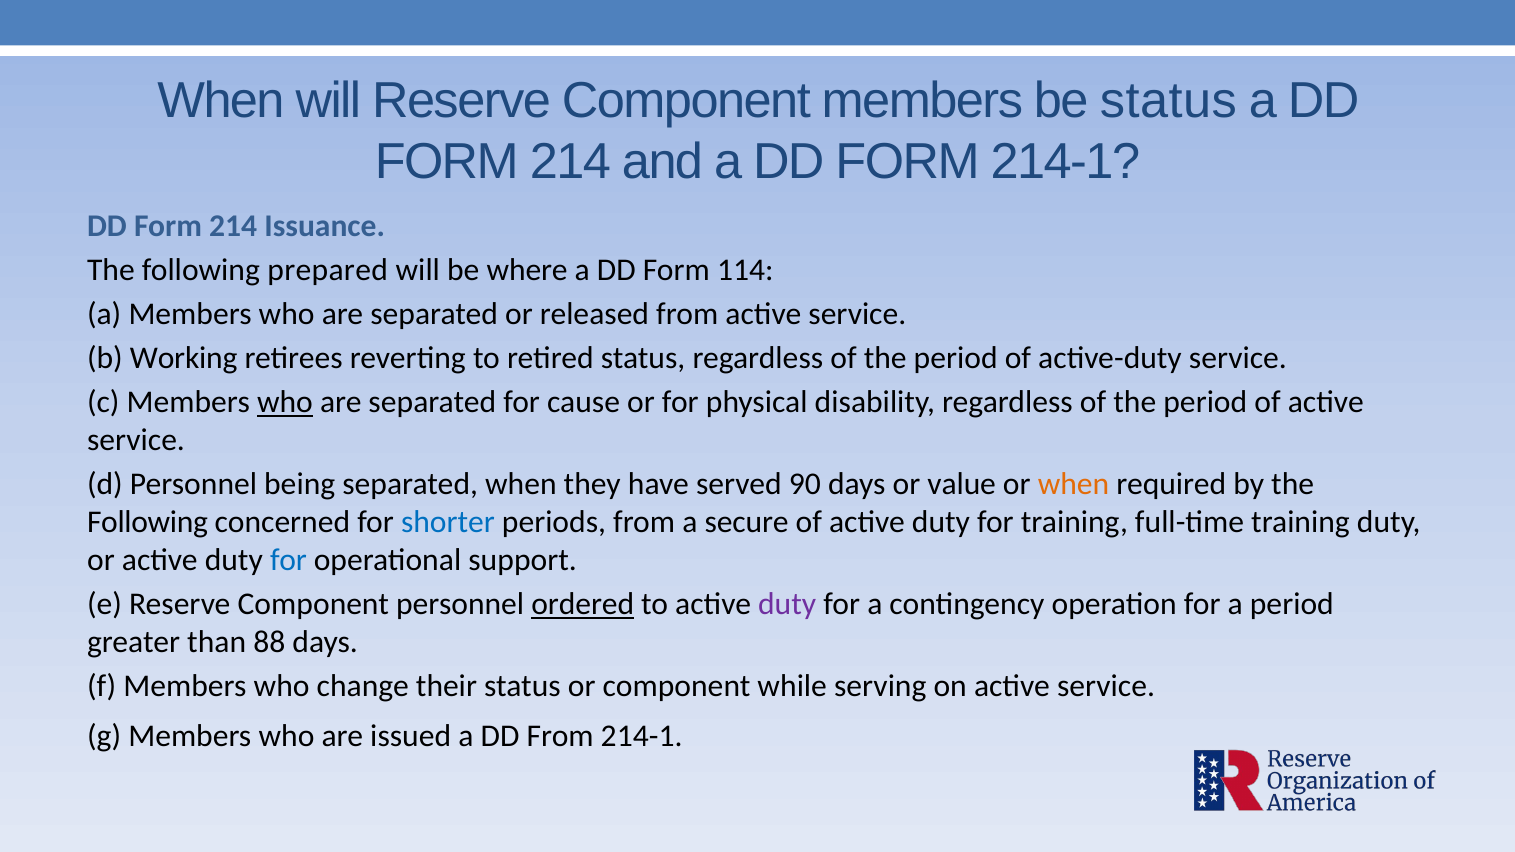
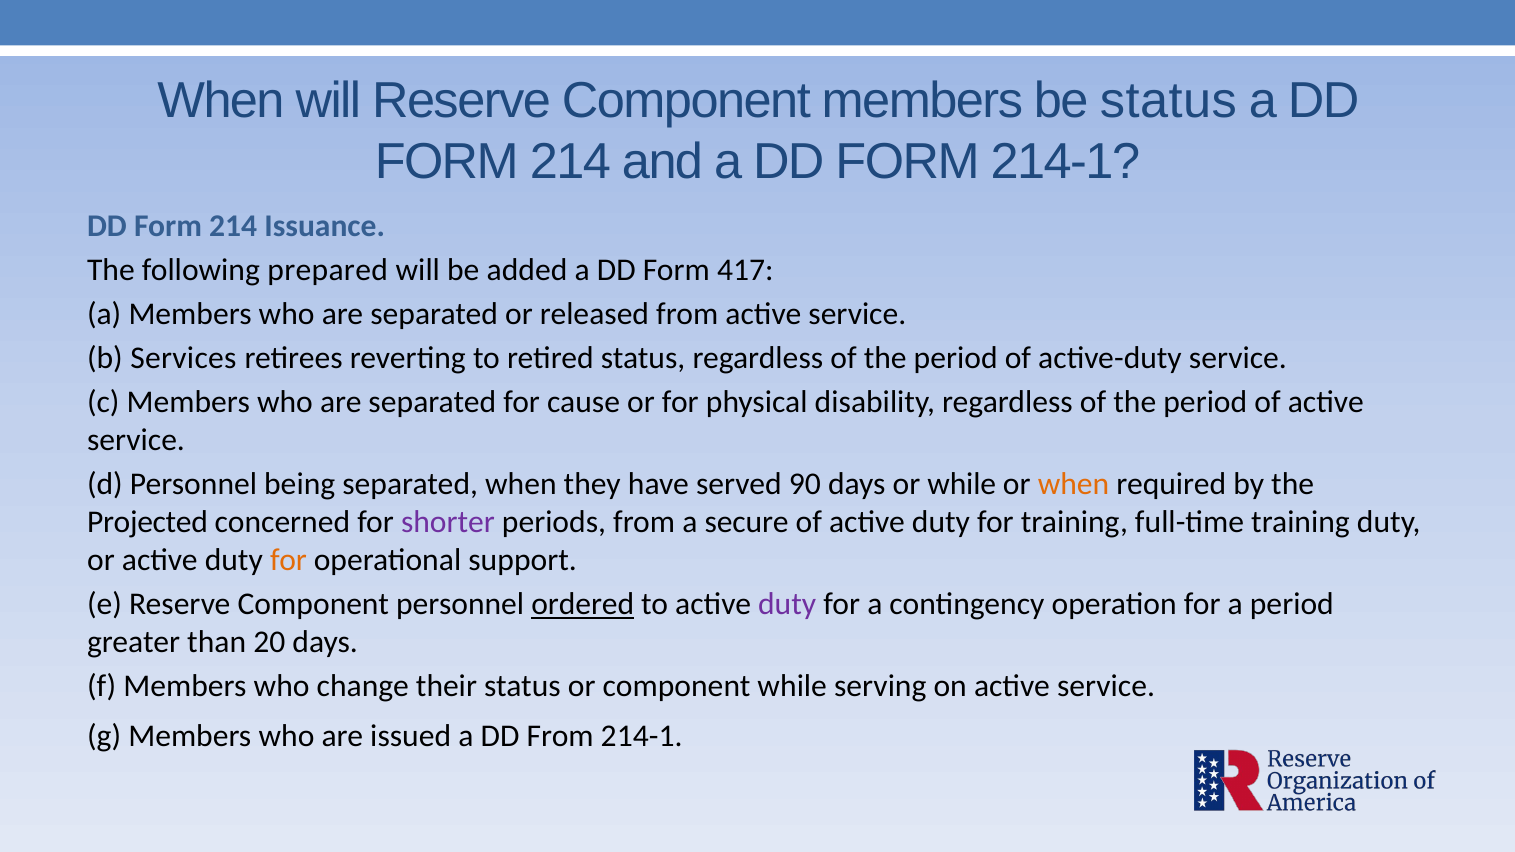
where: where -> added (527, 270)
114: 114 -> 417 (745, 270)
Working: Working -> Services (183, 358)
who underline: present -> none (285, 402)
or value: value -> while (962, 485)
Following: Following -> Projected (147, 522)
shorter colour: blue -> purple (448, 522)
for colour: blue -> orange (288, 560)
88: 88 -> 20 (269, 642)
